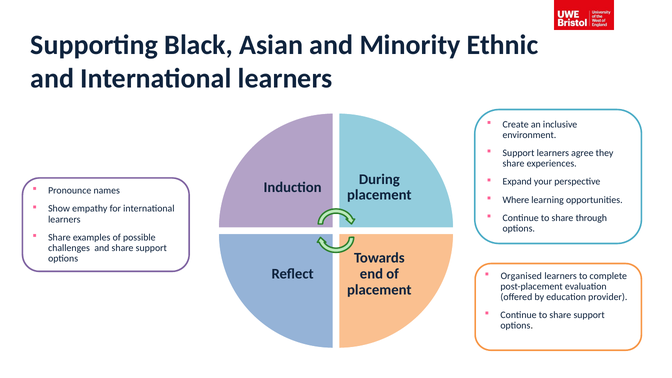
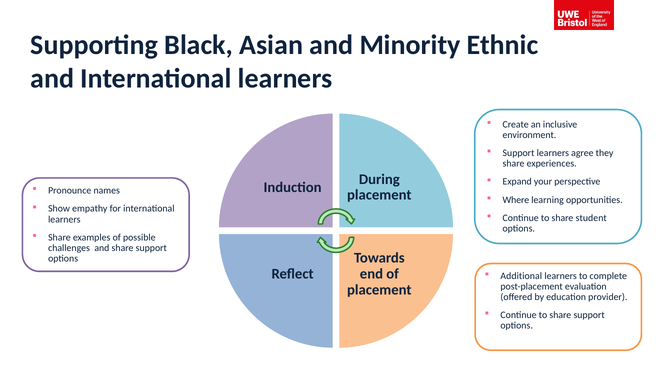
through: through -> student (591, 218)
Organised: Organised -> Additional (521, 276)
